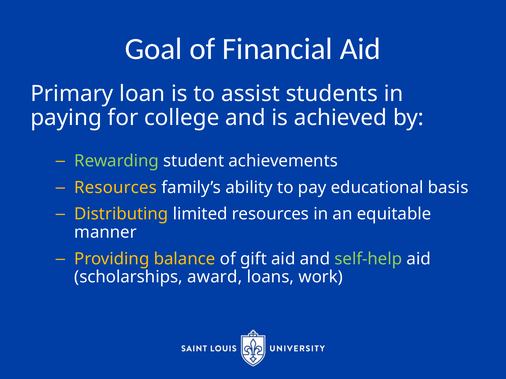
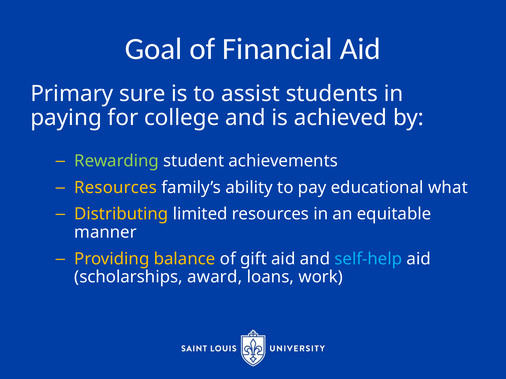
loan: loan -> sure (142, 94)
basis: basis -> what (448, 188)
self-help colour: light green -> light blue (368, 259)
